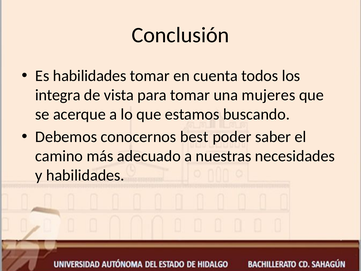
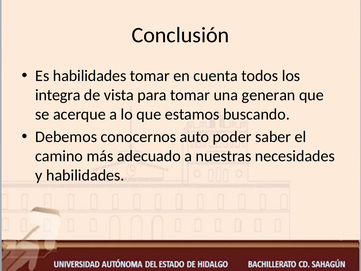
mujeres: mujeres -> generan (269, 95)
best: best -> auto (194, 137)
